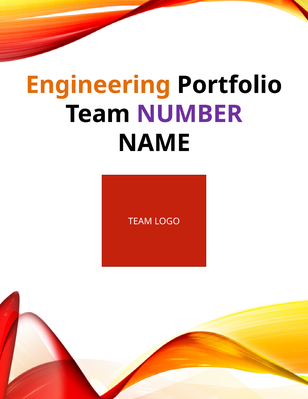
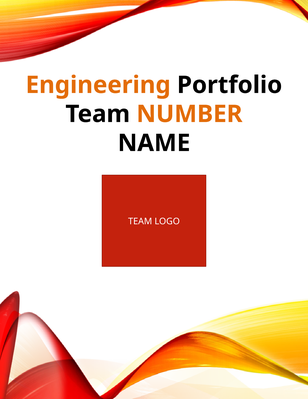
NUMBER colour: purple -> orange (189, 114)
